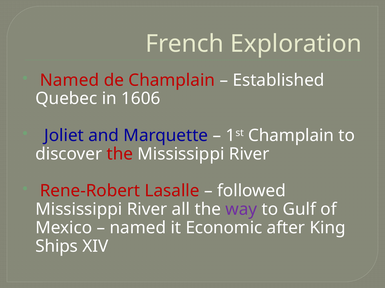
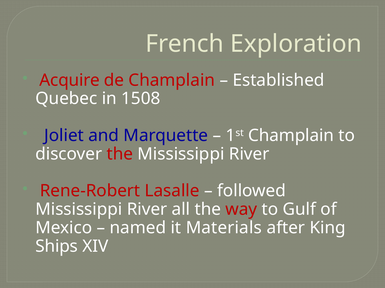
Named: Named -> Acquire (70, 80)
1606: 1606 -> 1508 (141, 99)
way colour: purple -> red (241, 210)
Economic: Economic -> Materials (224, 228)
